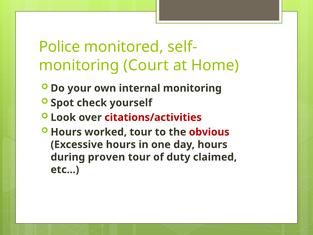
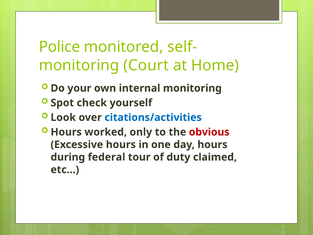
citations/activities colour: red -> blue (153, 117)
worked tour: tour -> only (141, 132)
proven: proven -> federal (107, 157)
